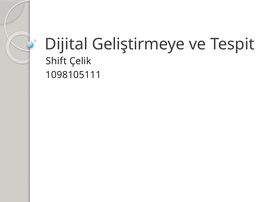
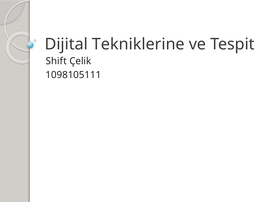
Geliştirmeye: Geliştirmeye -> Tekniklerine (138, 44)
